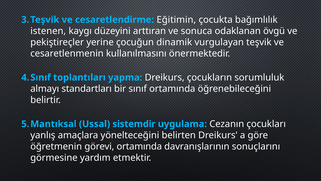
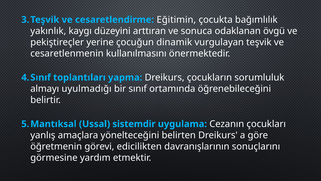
istenen: istenen -> yakınlık (48, 31)
standartları: standartları -> uyulmadığı (87, 89)
görevi ortamında: ortamında -> edicilikten (139, 146)
